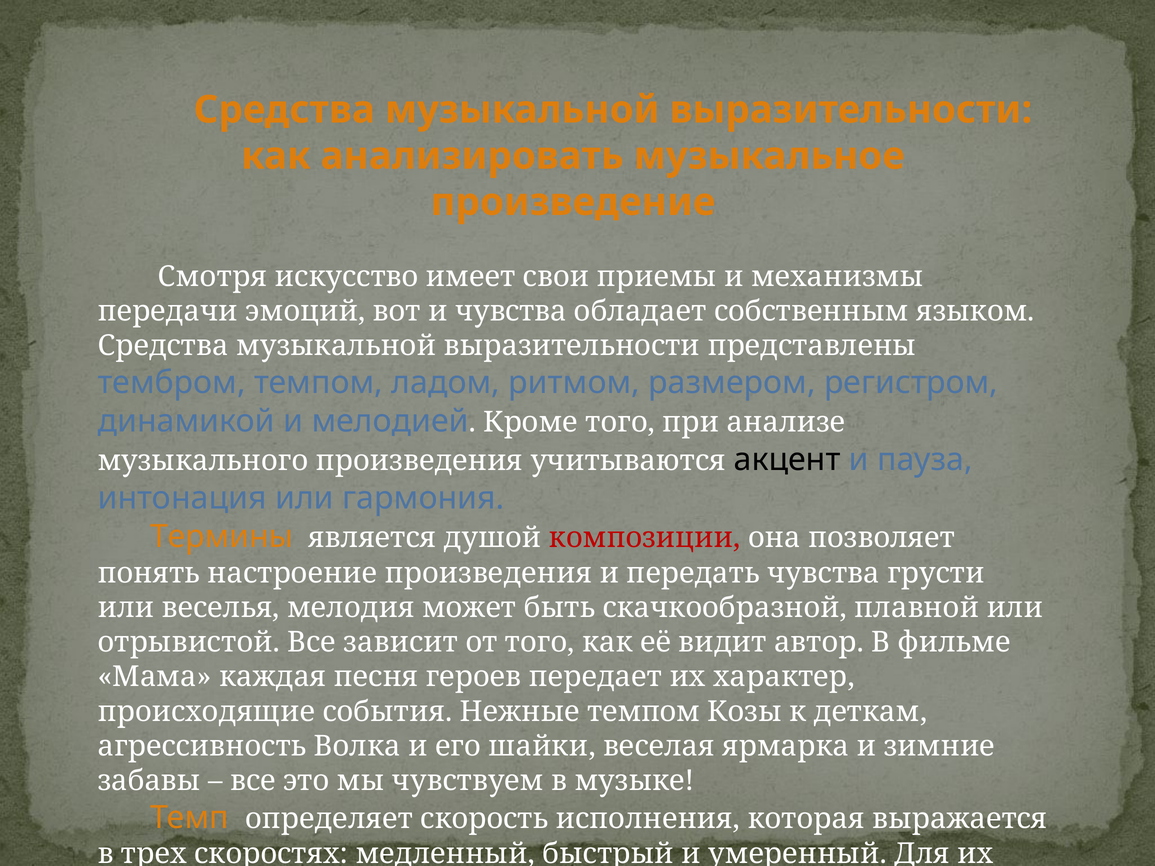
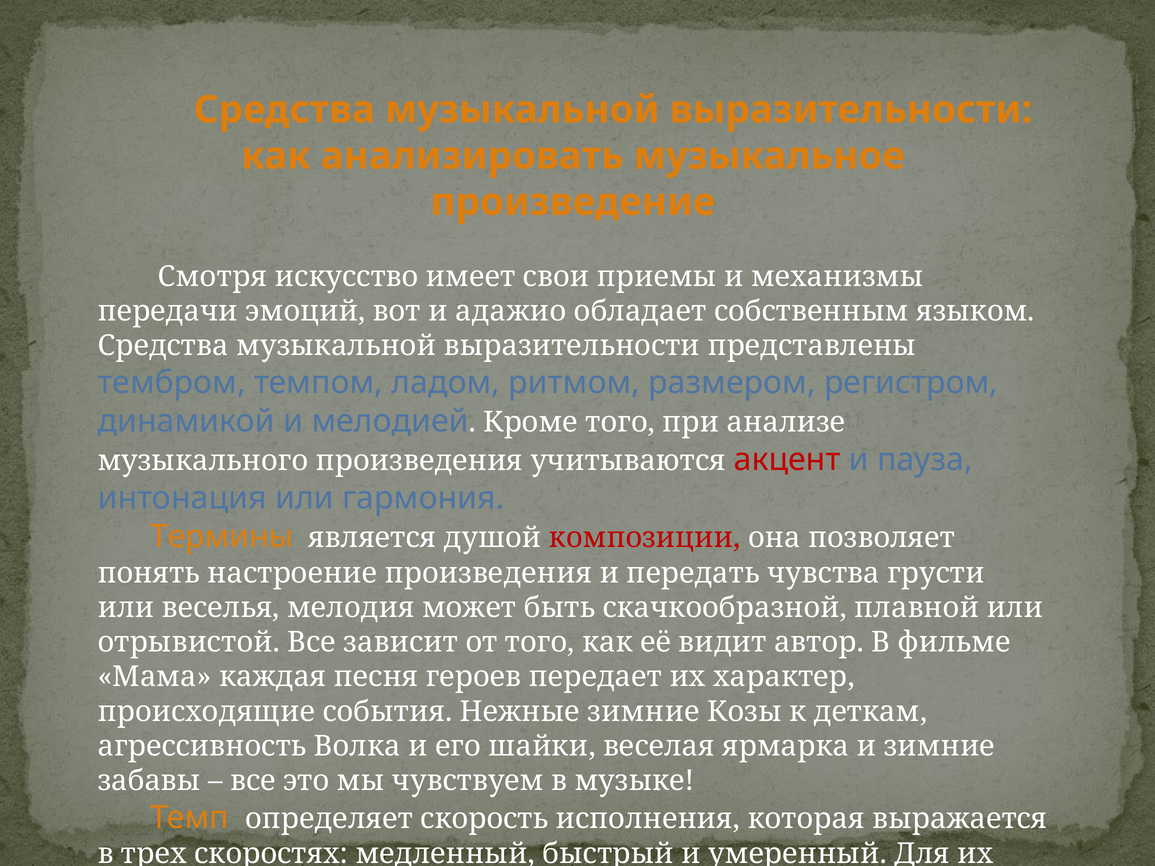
и чувства: чувства -> адажио (511, 311)
акцент colour: black -> red (787, 460)
Нежные темпом: темпом -> зимние (643, 712)
